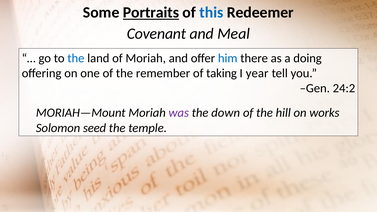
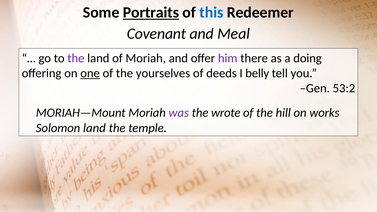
the colour: blue -> purple (76, 58)
him colour: blue -> purple (228, 58)
one underline: none -> present (90, 73)
remember: remember -> yourselves (163, 73)
taking: taking -> deeds (222, 73)
year: year -> belly (257, 73)
24:2: 24:2 -> 53:2 (344, 88)
down: down -> wrote (226, 113)
Solomon seed: seed -> land (94, 128)
